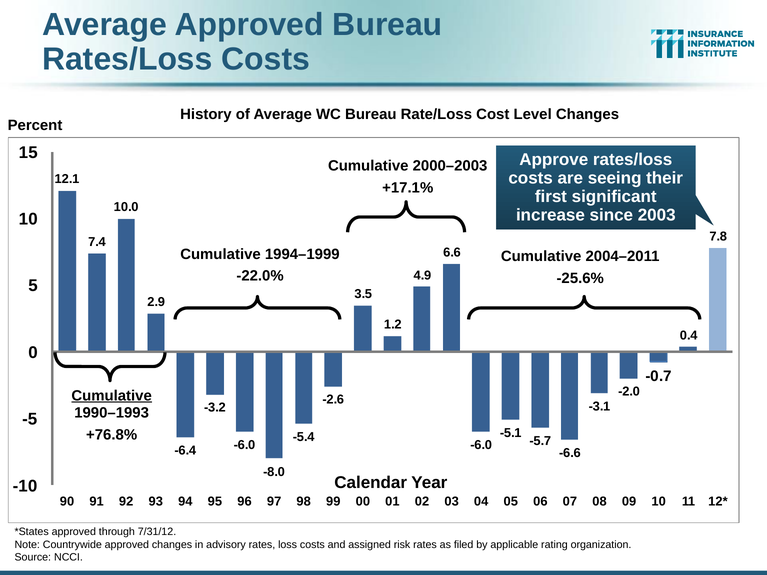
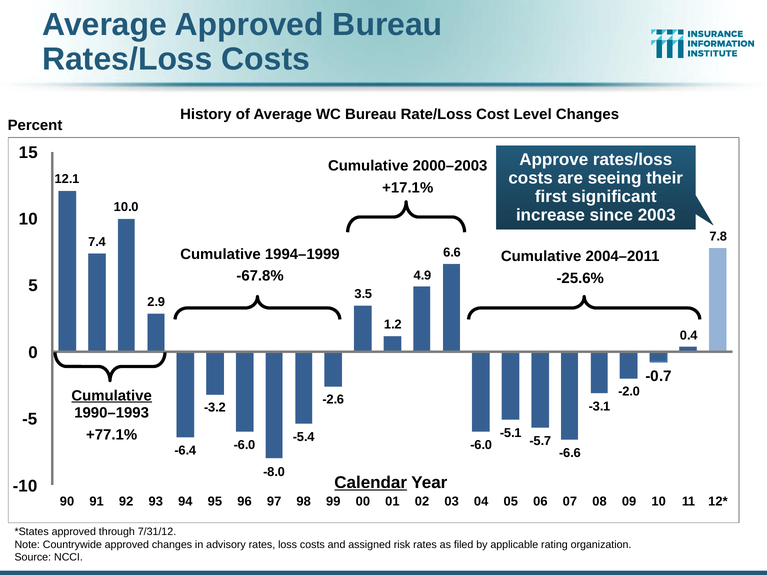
-22.0%: -22.0% -> -67.8% (260, 276)
+76.8%: +76.8% -> +77.1% (112, 435)
Calendar underline: none -> present (371, 483)
